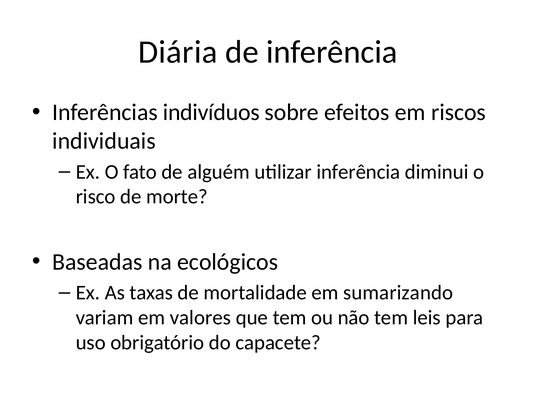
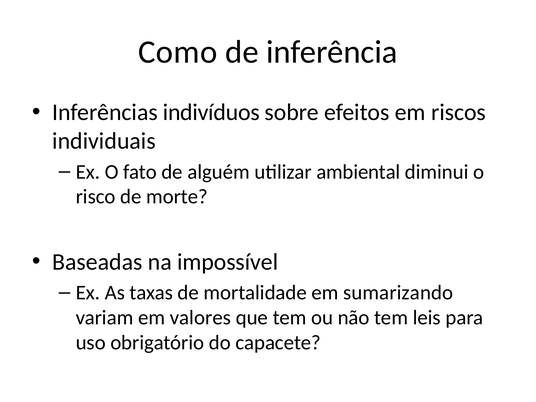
Diária: Diária -> Como (178, 52)
utilizar inferência: inferência -> ambiental (358, 172)
ecológicos: ecológicos -> impossível (228, 262)
